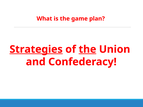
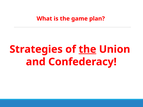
Strategies underline: present -> none (36, 49)
